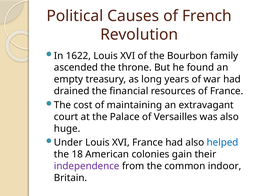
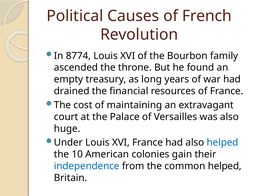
1622: 1622 -> 8774 (78, 56)
18: 18 -> 10 (77, 154)
independence colour: purple -> blue (87, 166)
common indoor: indoor -> helped (225, 166)
